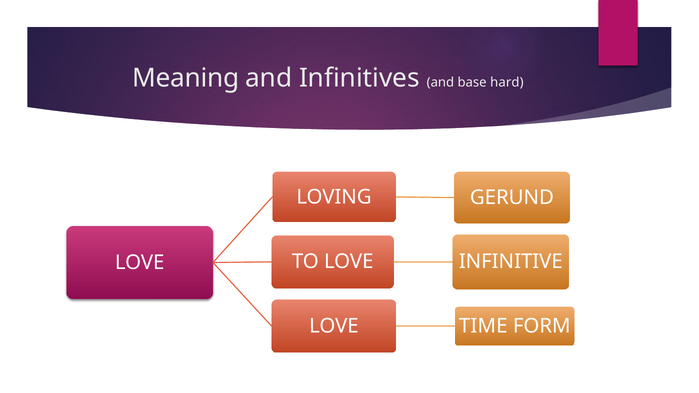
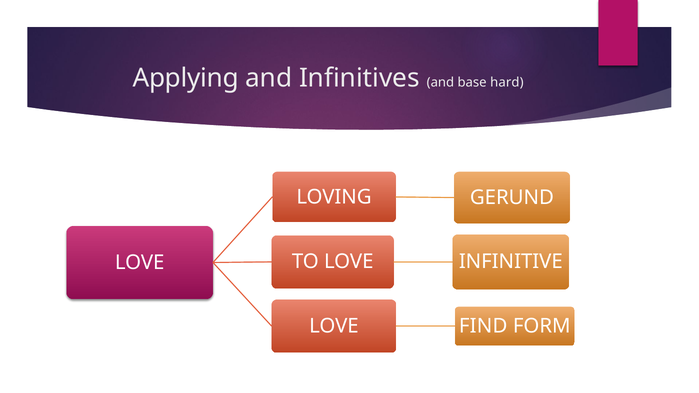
Meaning: Meaning -> Applying (186, 78)
TIME: TIME -> FIND (483, 326)
